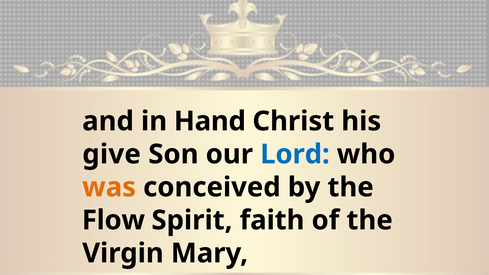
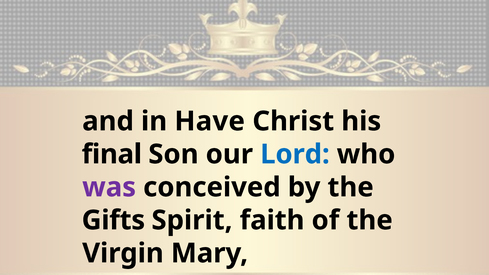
Hand: Hand -> Have (210, 121)
give: give -> final (112, 154)
was colour: orange -> purple (109, 187)
Flow: Flow -> Gifts (113, 220)
